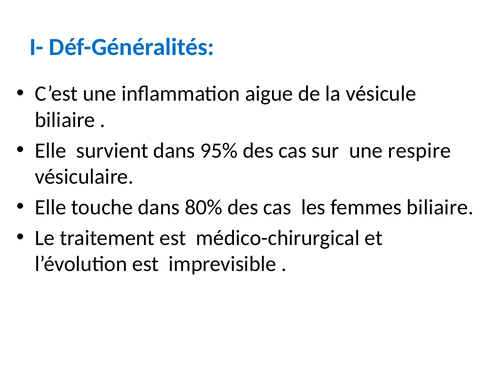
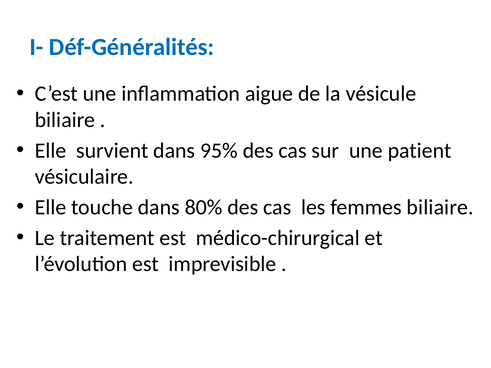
respire: respire -> patient (420, 151)
